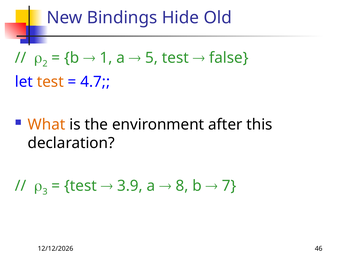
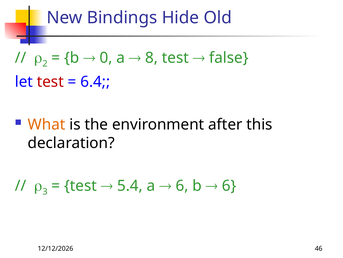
1: 1 -> 0 (106, 58)
5: 5 -> 8 (152, 58)
test colour: orange -> red (50, 82)
4.7: 4.7 -> 6.4 (95, 82)
3.9: 3.9 -> 5.4 (130, 185)
8: 8 -> 6 (182, 185)
7: 7 -> 6 (229, 185)
